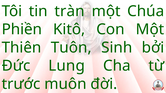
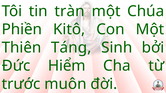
Tuôn: Tuôn -> Táng (71, 48)
Lung: Lung -> Hiểm (67, 66)
